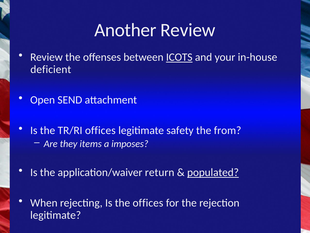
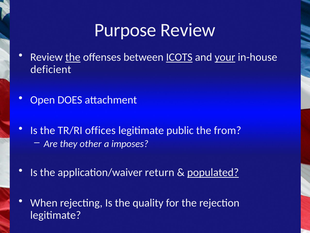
Another: Another -> Purpose (125, 30)
the underline: none -> present (73, 57)
your underline: none -> present (225, 57)
SEND: SEND -> DOES (70, 100)
safety: safety -> public (180, 130)
items: items -> other (91, 144)
the offices: offices -> quality (148, 203)
